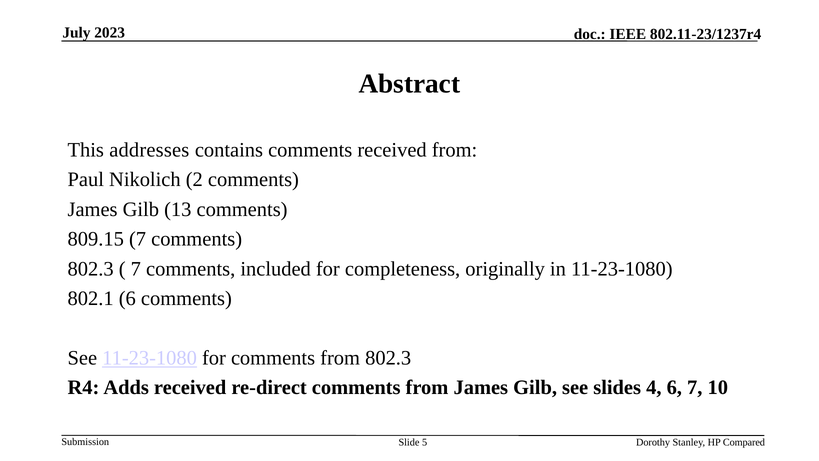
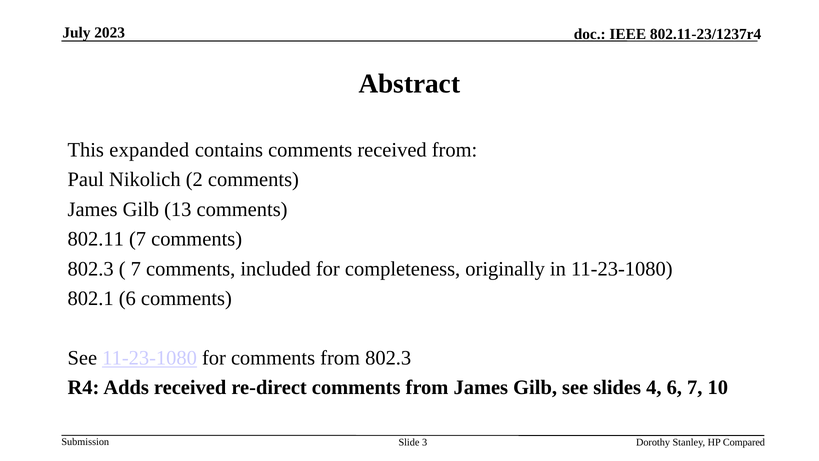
addresses: addresses -> expanded (149, 150)
809.15: 809.15 -> 802.11 (96, 239)
5: 5 -> 3 (425, 442)
